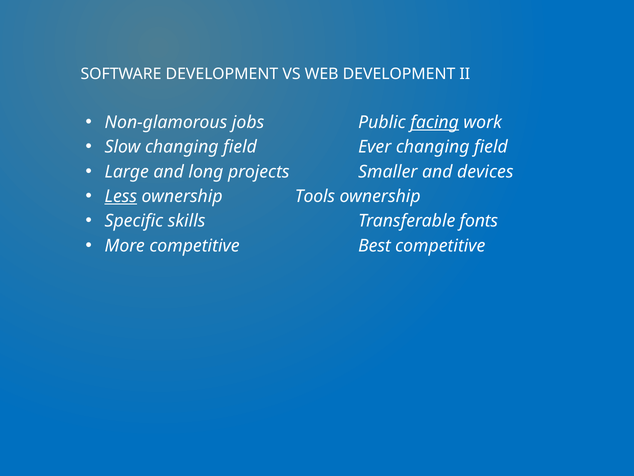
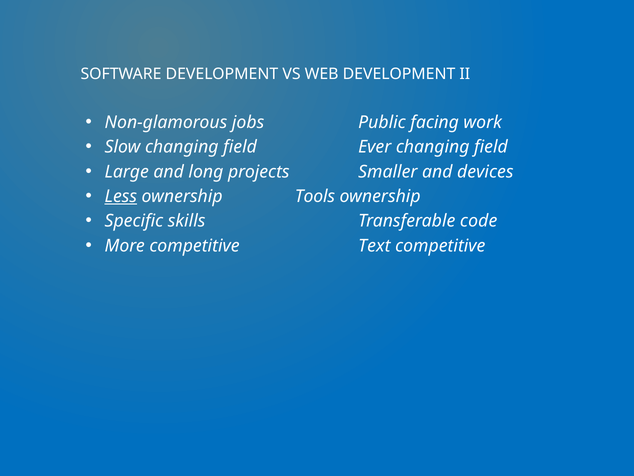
facing underline: present -> none (435, 122)
fonts: fonts -> code (479, 221)
Best: Best -> Text (374, 246)
